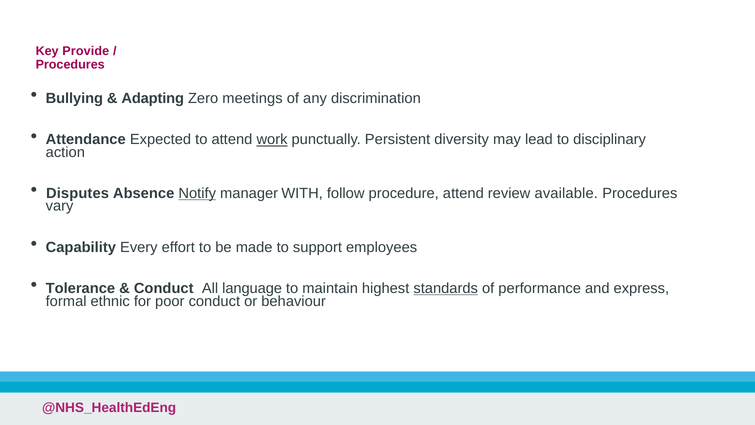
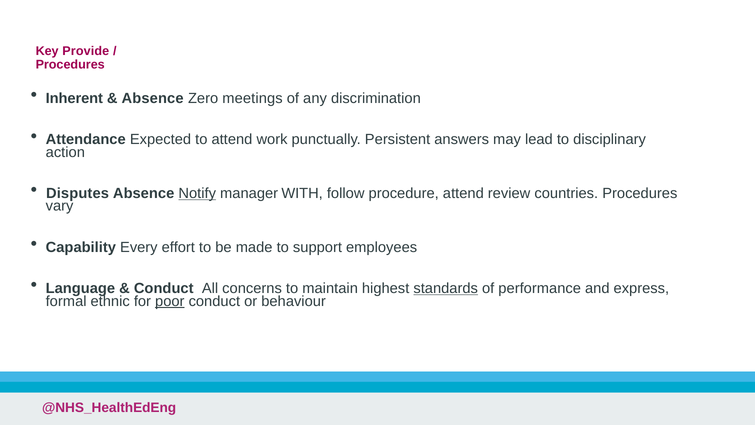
Bullying: Bullying -> Inherent (74, 98)
Adapting: Adapting -> Absence (153, 98)
work underline: present -> none (272, 139)
diversity: diversity -> answers (462, 139)
available: available -> countries (566, 193)
Tolerance: Tolerance -> Language (80, 288)
language: language -> concerns (252, 288)
poor underline: none -> present (170, 301)
